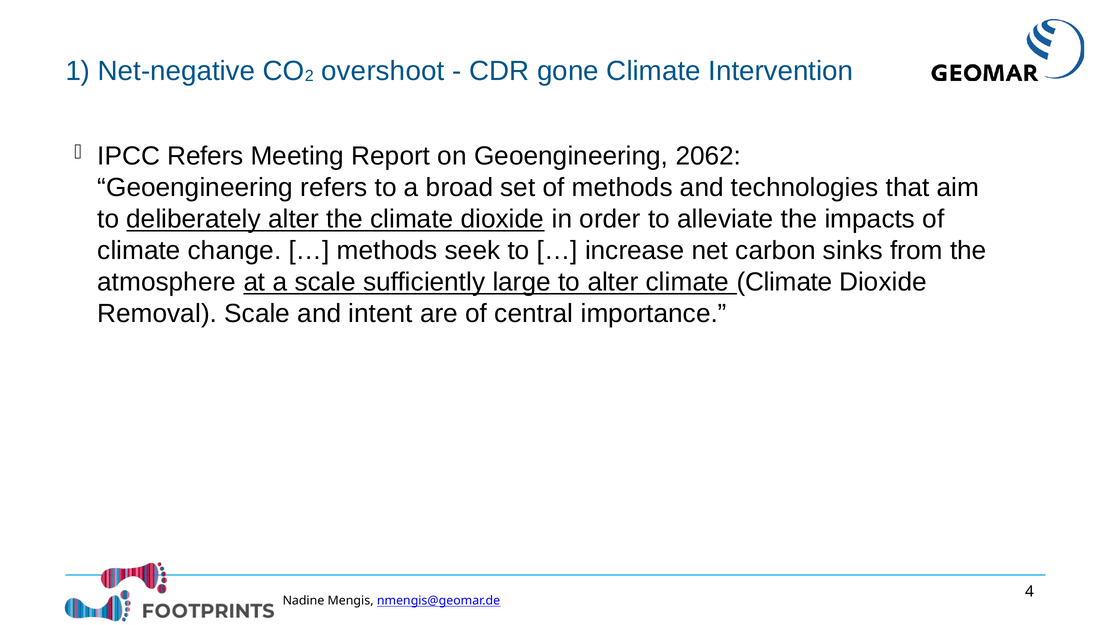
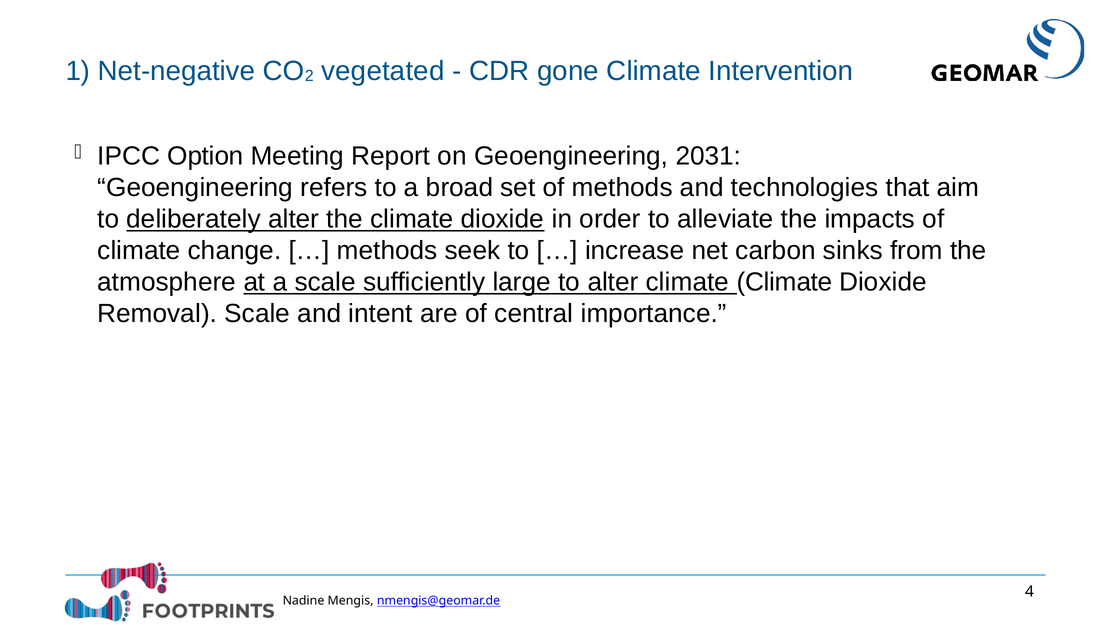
overshoot: overshoot -> vegetated (383, 71)
IPCC Refers: Refers -> Option (205, 156)
2062: 2062 -> 2031 (708, 156)
